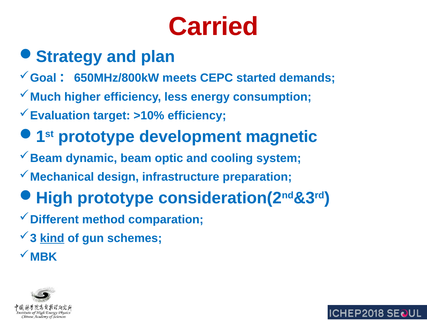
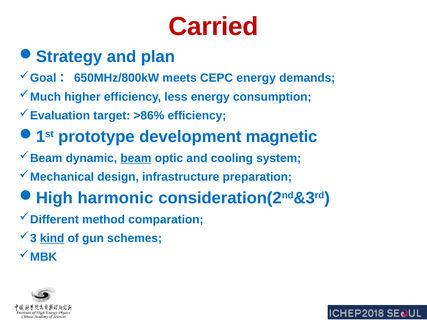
CEPC started: started -> energy (256, 78)
>10%: >10% -> >86% (149, 116)
beam underline: none -> present (136, 158)
prototype: prototype -> harmonic (115, 198)
